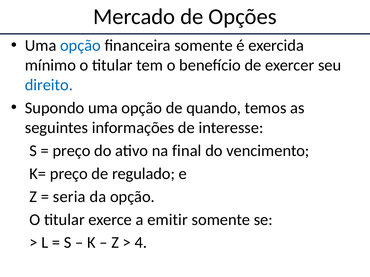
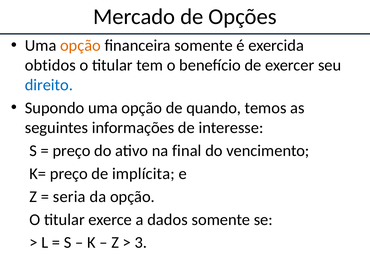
opção colour: blue -> orange (80, 46)
mínimo: mínimo -> obtidos (50, 65)
regulado: regulado -> implícita (143, 174)
emitir: emitir -> dados (168, 220)
4: 4 -> 3 (141, 243)
